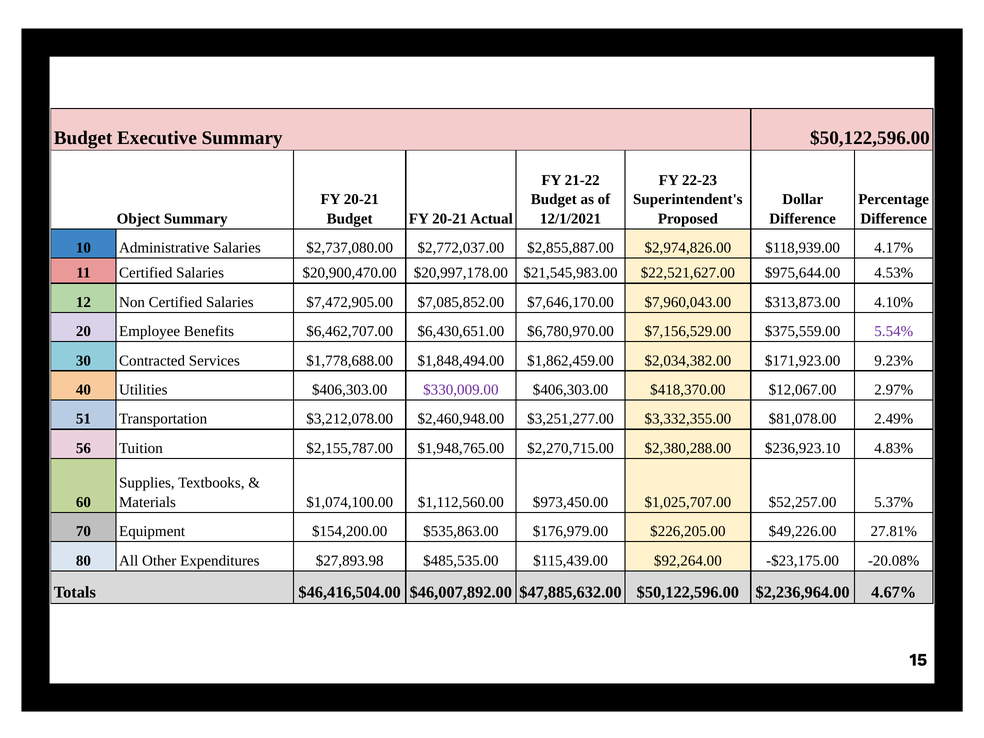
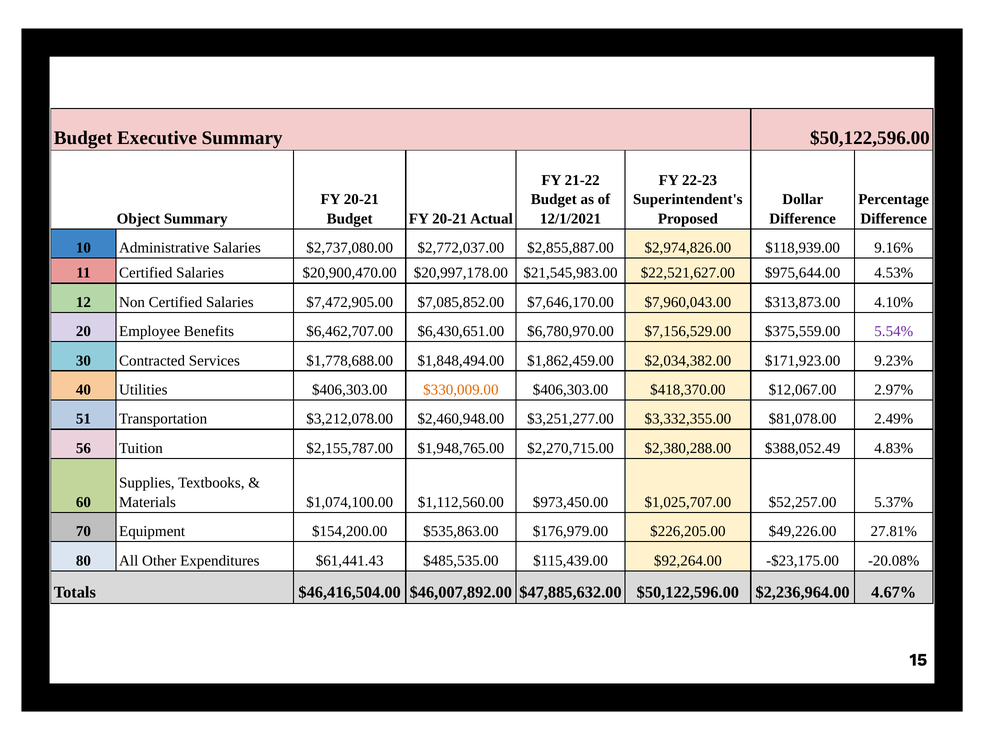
4.17%: 4.17% -> 9.16% (894, 248)
$330,009.00 colour: purple -> orange (461, 390)
$236,923.10: $236,923.10 -> $388,052.49 (803, 448)
$27,893.98: $27,893.98 -> $61,441.43 (350, 561)
